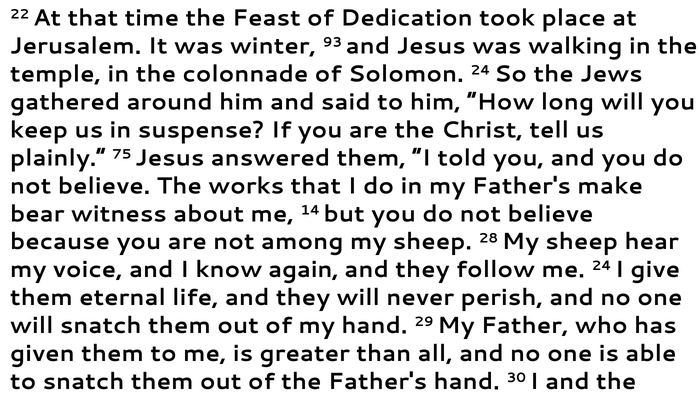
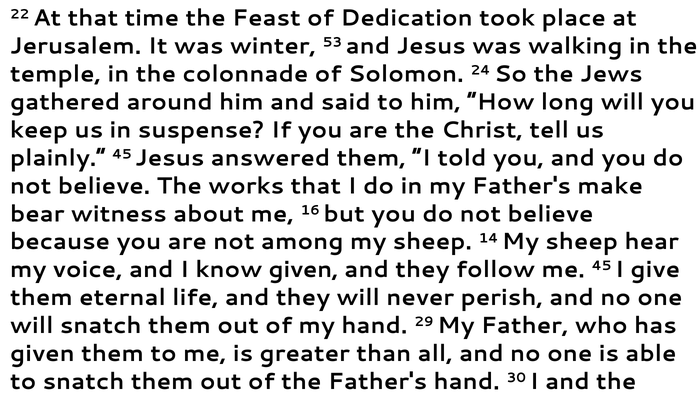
93: 93 -> 53 (332, 42)
plainly 75: 75 -> 45 (122, 154)
14: 14 -> 16 (310, 210)
28: 28 -> 14 (489, 238)
know again: again -> given (303, 270)
me 24: 24 -> 45 (602, 266)
